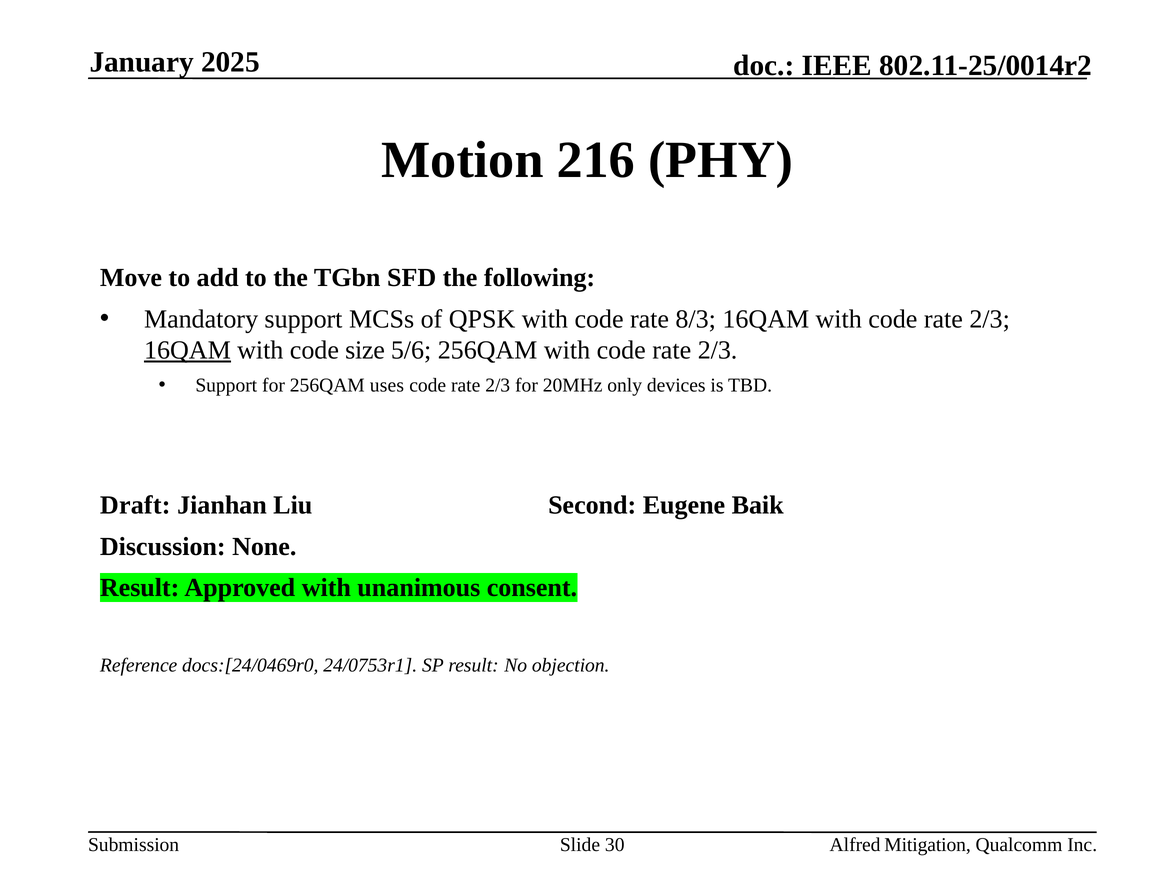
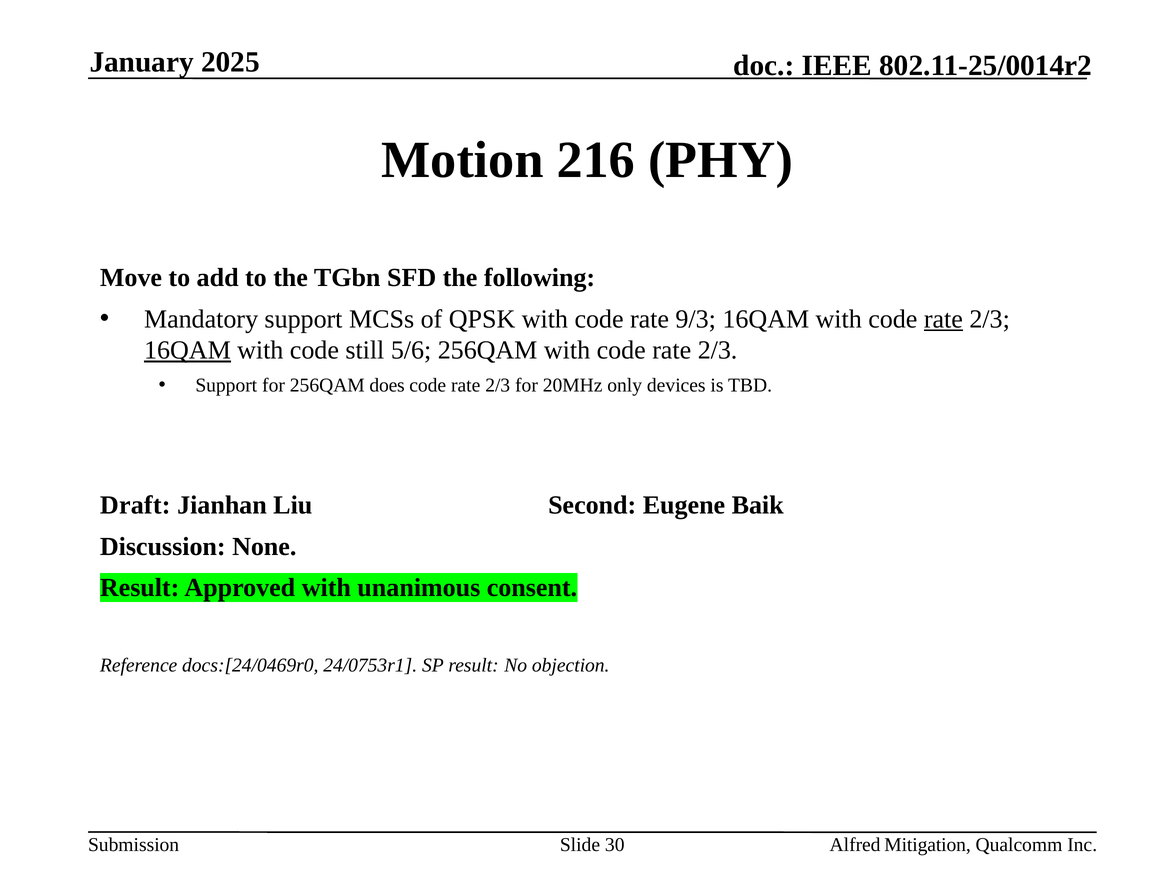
8/3: 8/3 -> 9/3 (696, 319)
rate underline: none -> present (943, 319)
size: size -> still (365, 350)
uses: uses -> does (387, 386)
